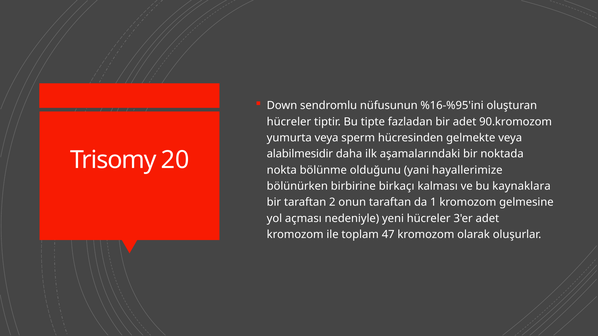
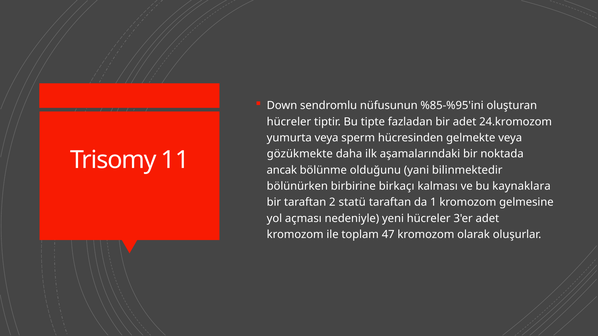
%16-%95'ini: %16-%95'ini -> %85-%95'ini (452, 106)
90.kromozom: 90.kromozom -> 24.kromozom (516, 122)
alabilmesidir: alabilmesidir -> gözükmekte (300, 154)
20: 20 -> 11 (175, 160)
nokta: nokta -> ancak (282, 170)
hayallerimize: hayallerimize -> bilinmektedir (467, 170)
onun: onun -> statü (352, 203)
